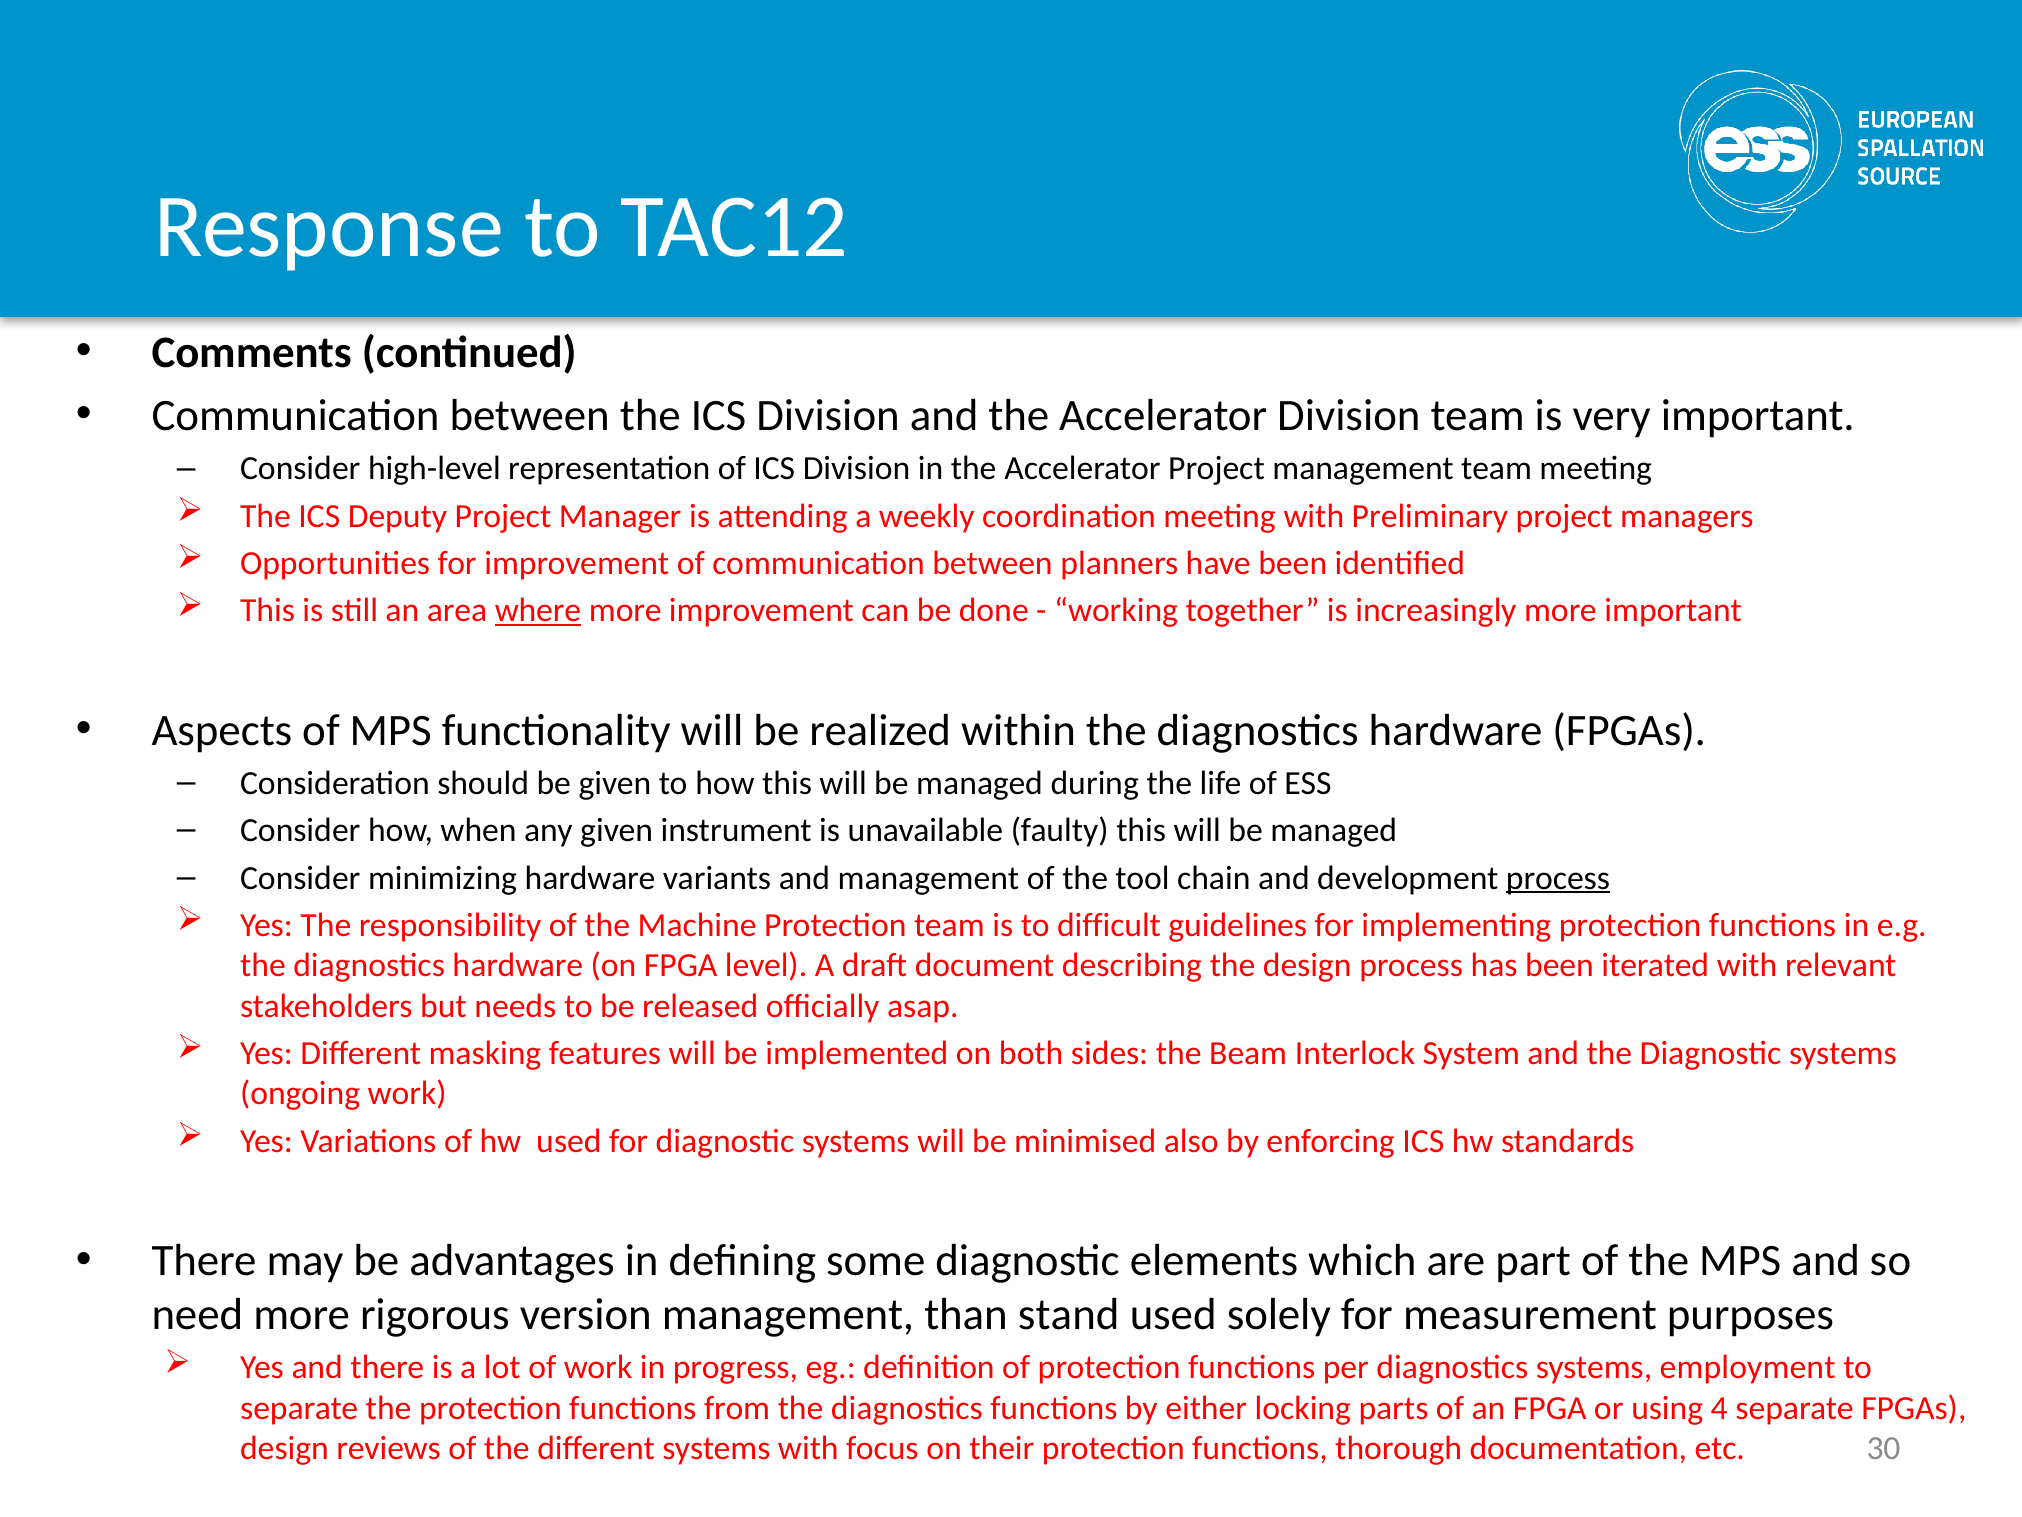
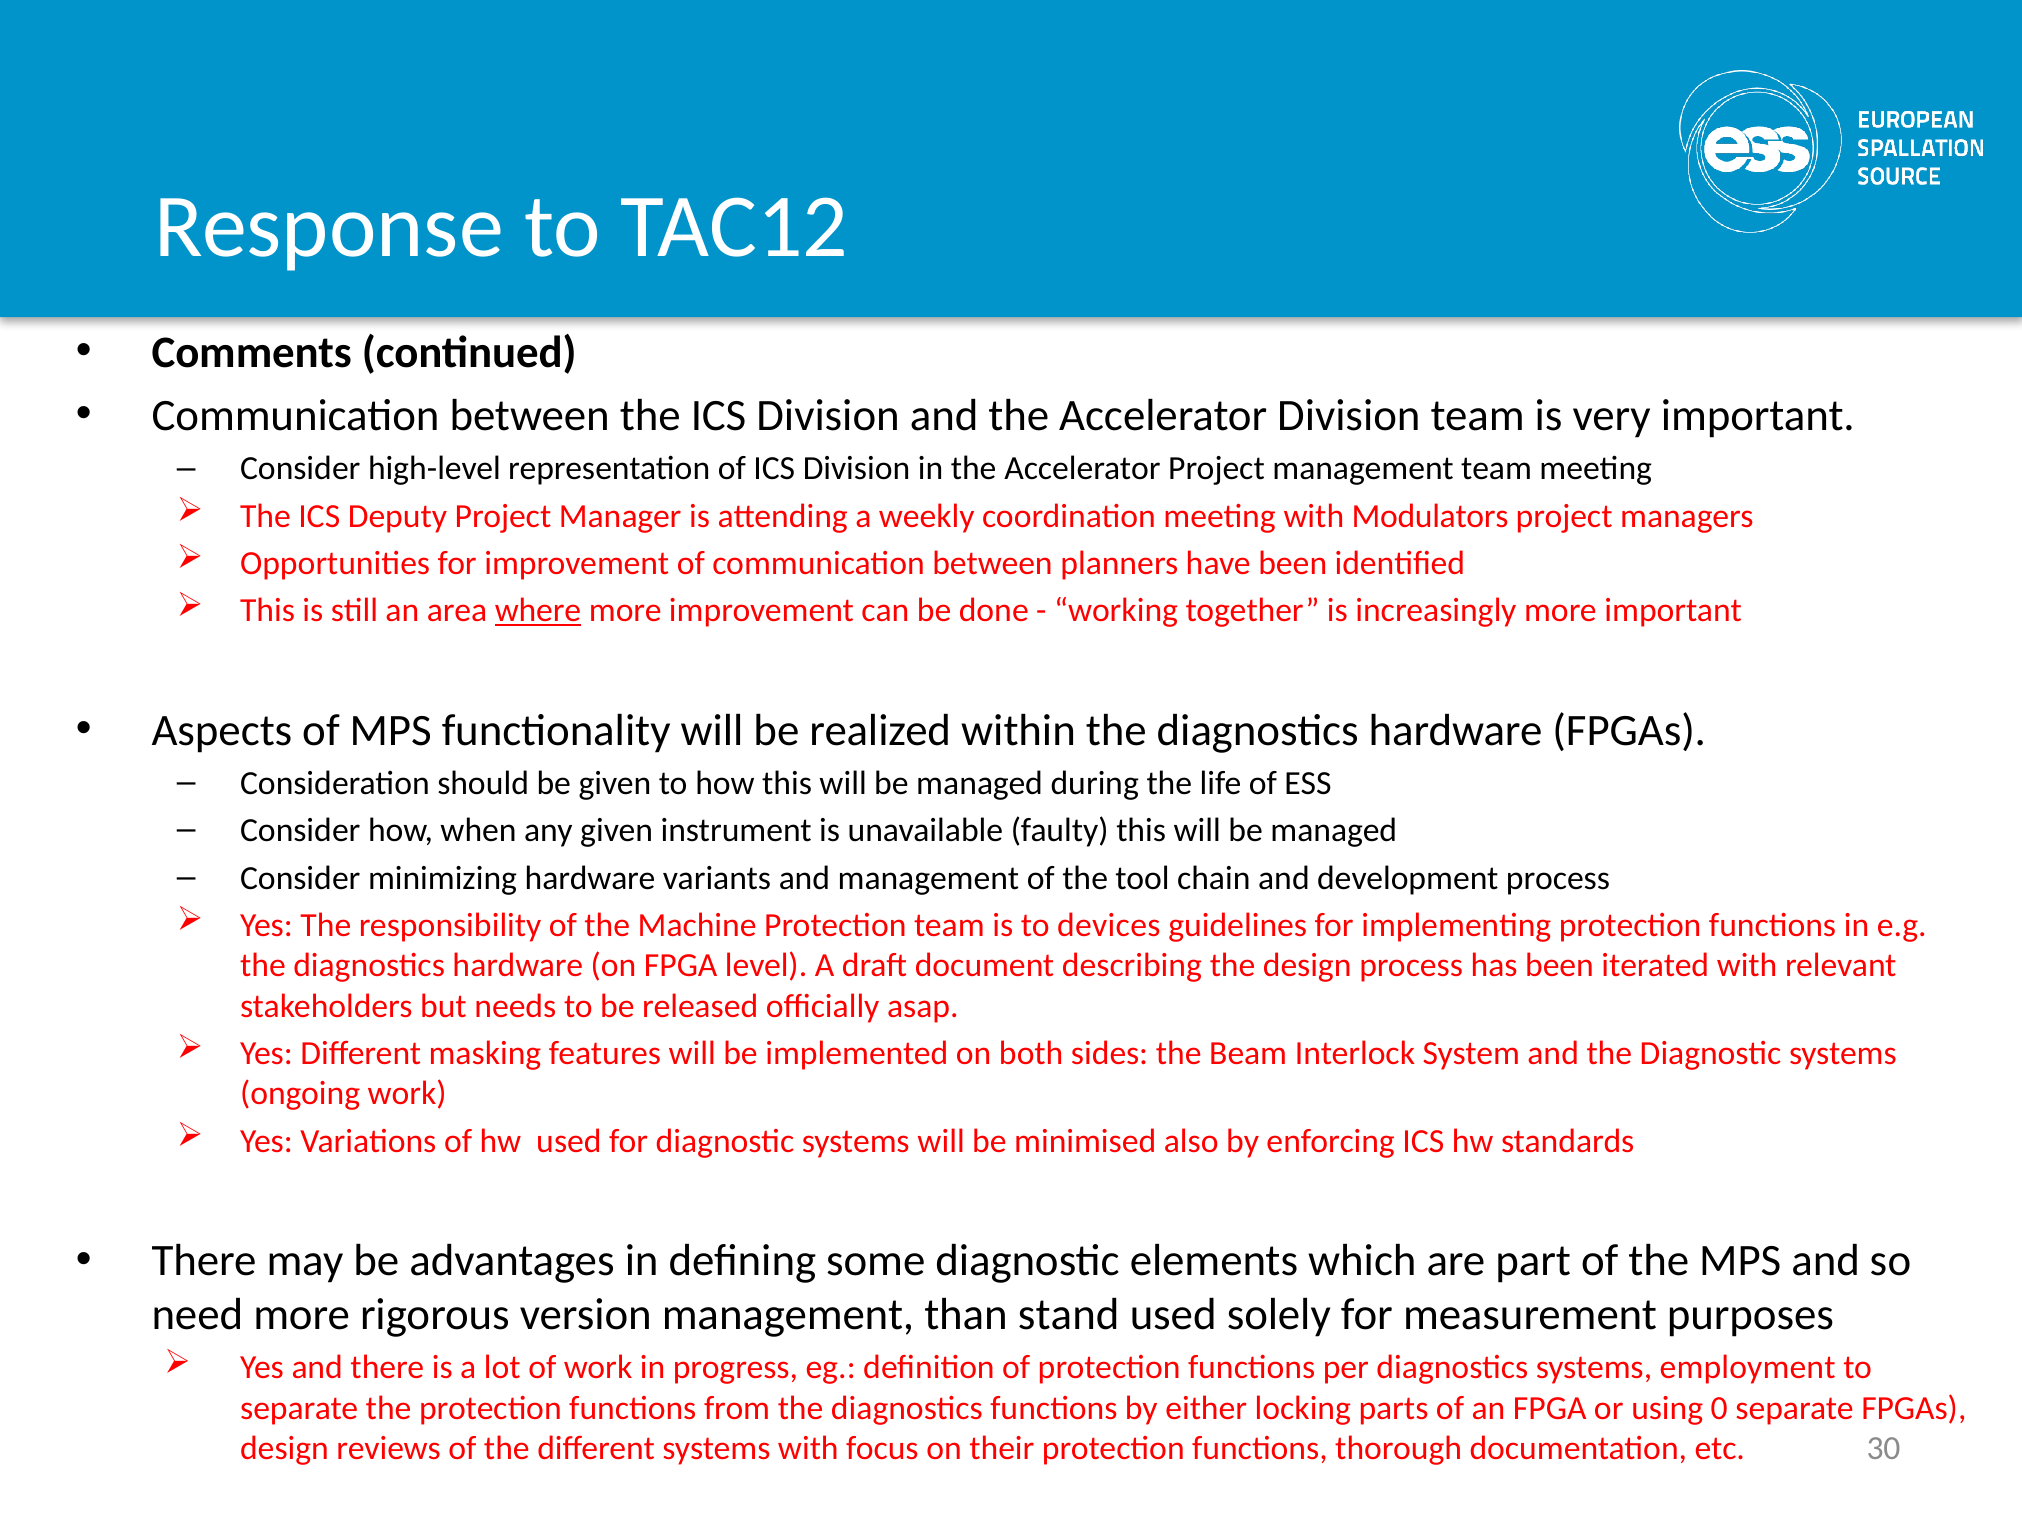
Preliminary: Preliminary -> Modulators (1430, 516)
process underline: present -> none (1558, 878)
difficult: difficult -> devices (1109, 925)
4: 4 -> 0 (1719, 1408)
